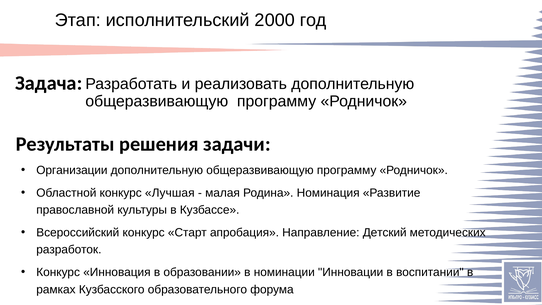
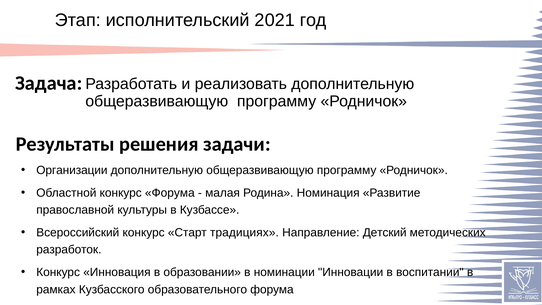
2000: 2000 -> 2021 (275, 20)
конкурс Лучшая: Лучшая -> Форума (170, 193)
апробация: апробация -> традициях (244, 233)
